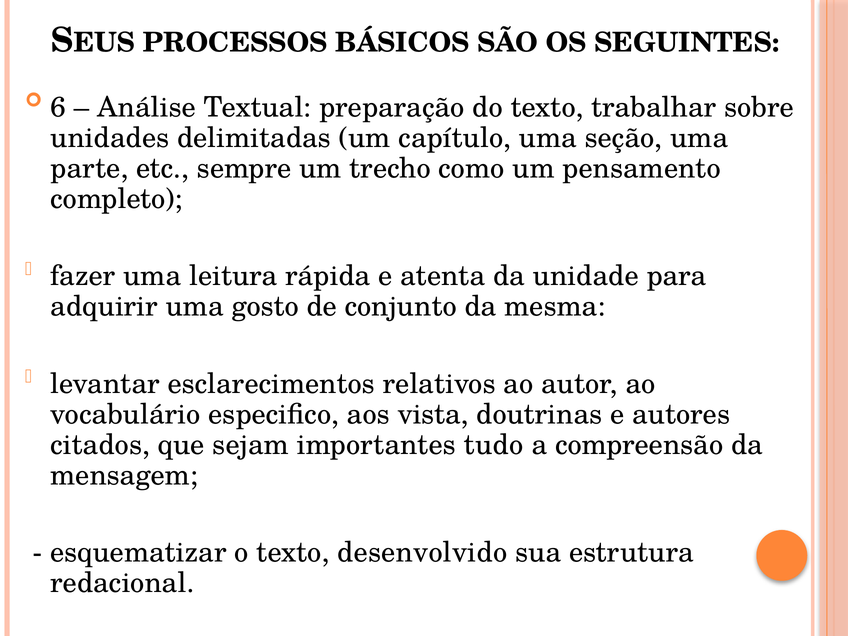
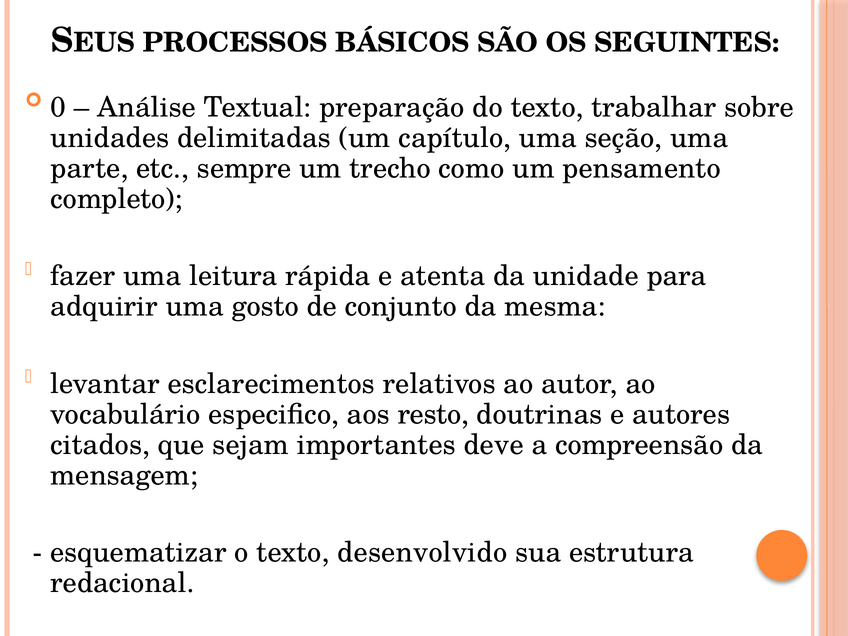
6: 6 -> 0 (58, 107)
vista: vista -> resto (433, 414)
tudo: tudo -> deve (494, 445)
